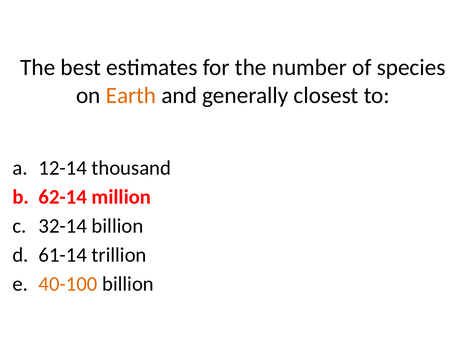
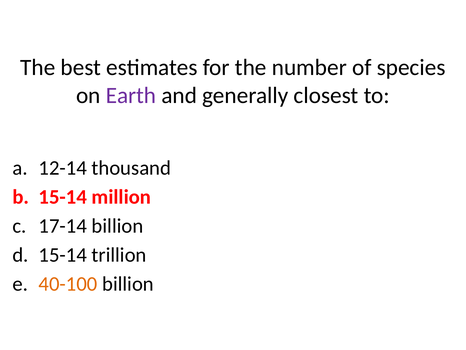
Earth colour: orange -> purple (131, 95)
62-14: 62-14 -> 15-14 (63, 197)
32-14: 32-14 -> 17-14 (63, 226)
61-14: 61-14 -> 15-14 (63, 255)
